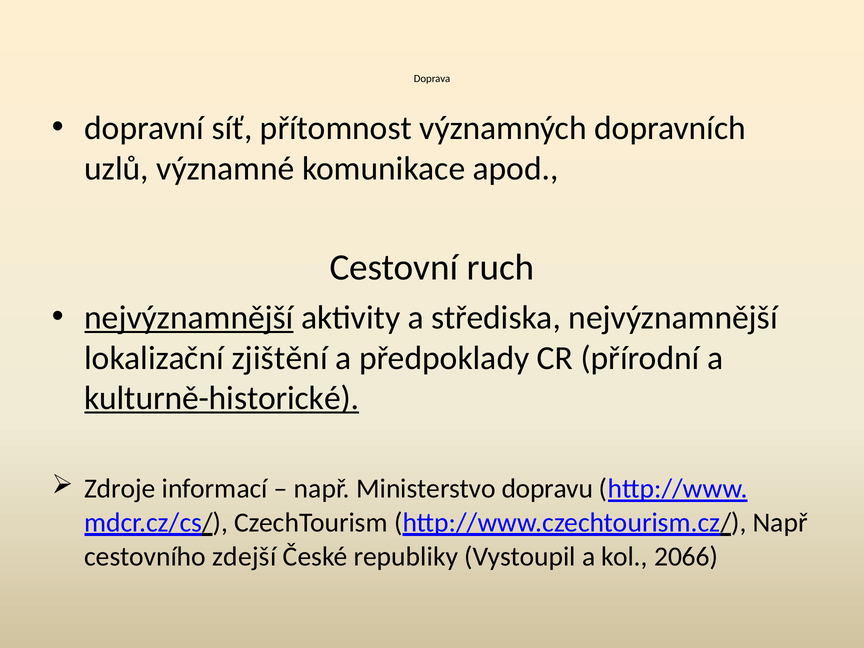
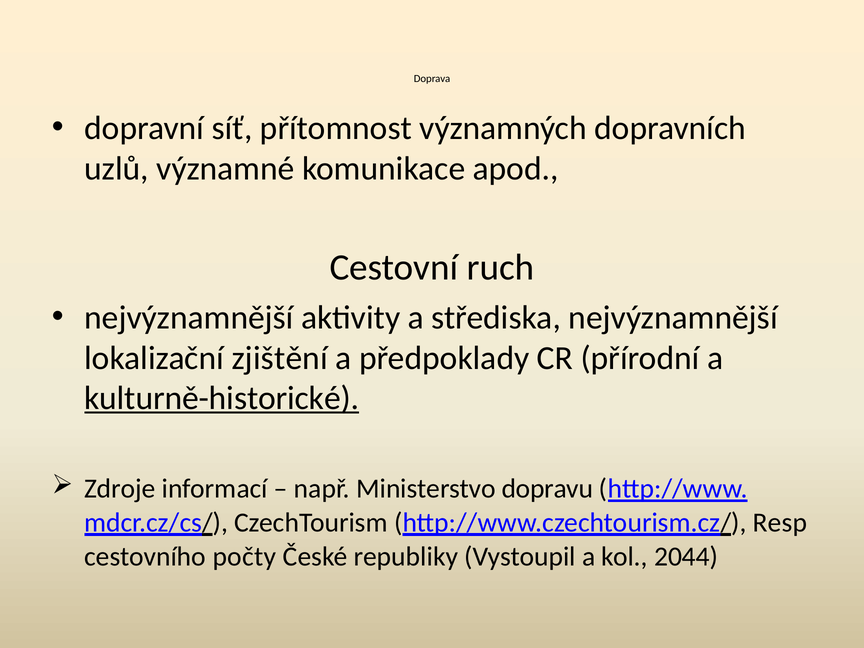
nejvýznamnější underline: present -> none (189, 318)
http://www.czechtourism.cz/ Např: Např -> Resp (780, 523)
zdejší: zdejší -> počty (244, 557)
2066: 2066 -> 2044 (686, 557)
